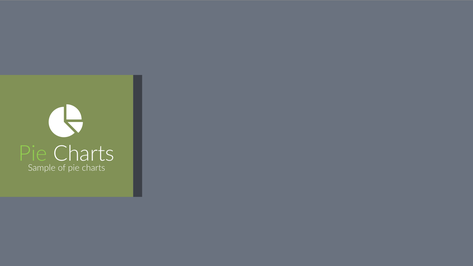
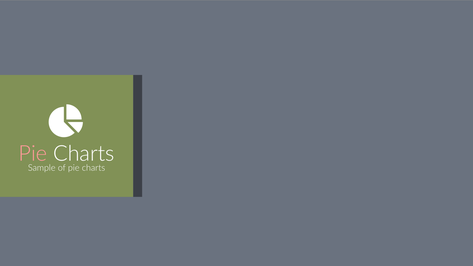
Pie colour: light green -> pink (33, 154)
